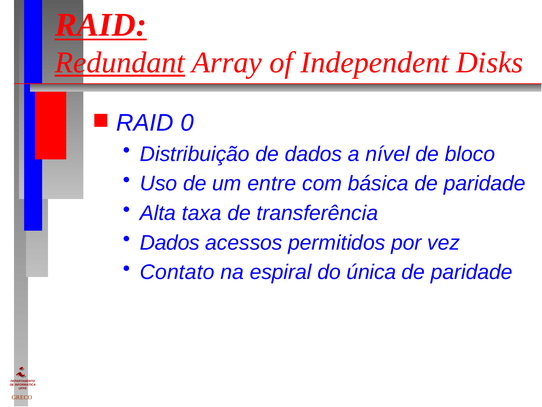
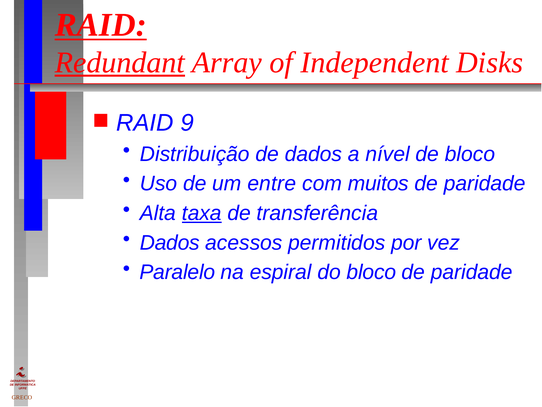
0: 0 -> 9 (187, 123)
básica: básica -> muitos (378, 183)
taxa underline: none -> present (202, 213)
Contato: Contato -> Paralelo (177, 272)
do única: única -> bloco (371, 272)
